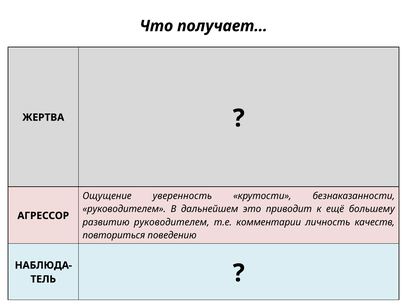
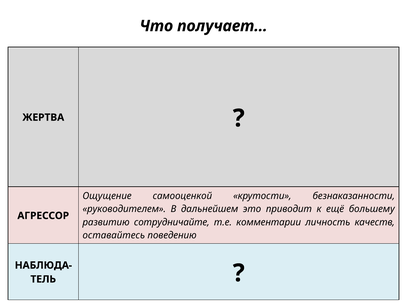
уверенность: уверенность -> самооценкой (182, 195)
развитию руководителем: руководителем -> сотрудничайте (172, 222)
повториться: повториться -> оставайтесь (114, 235)
